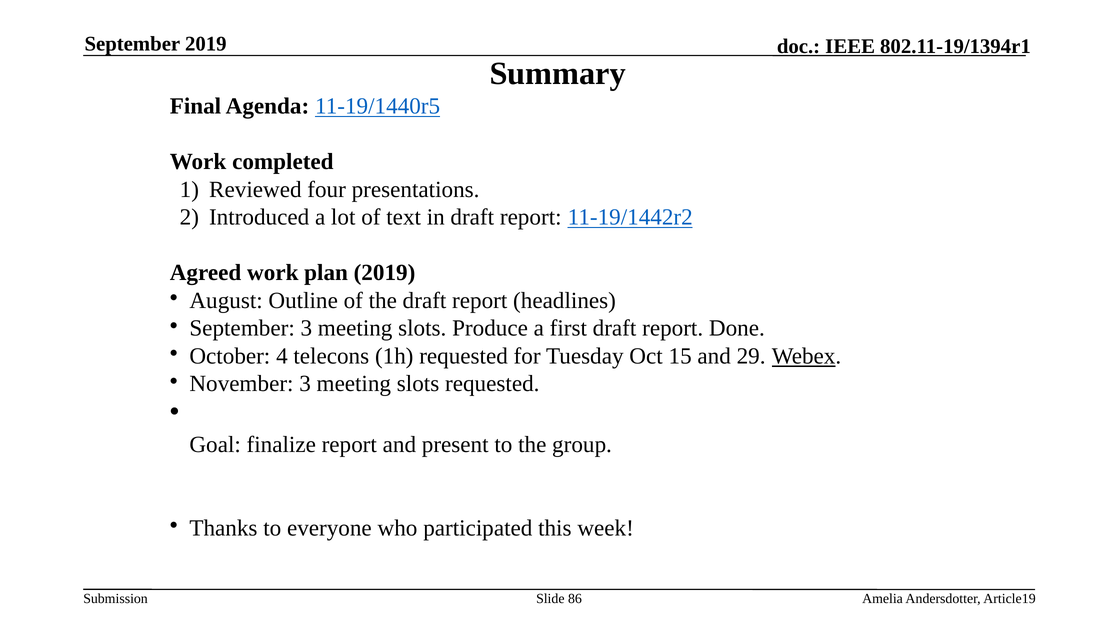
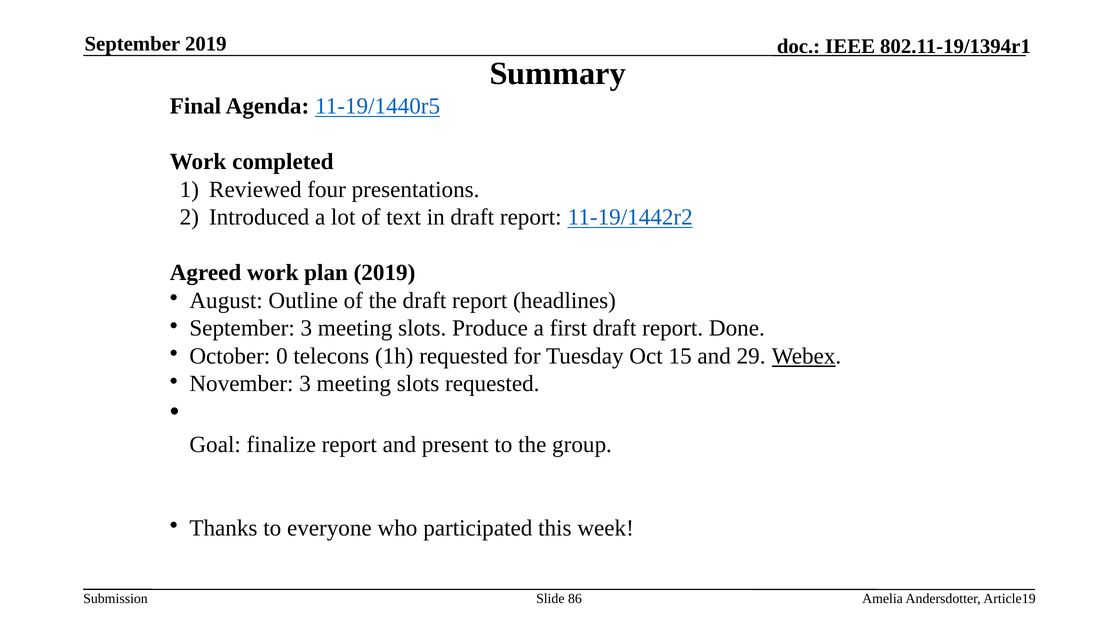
4: 4 -> 0 (282, 356)
